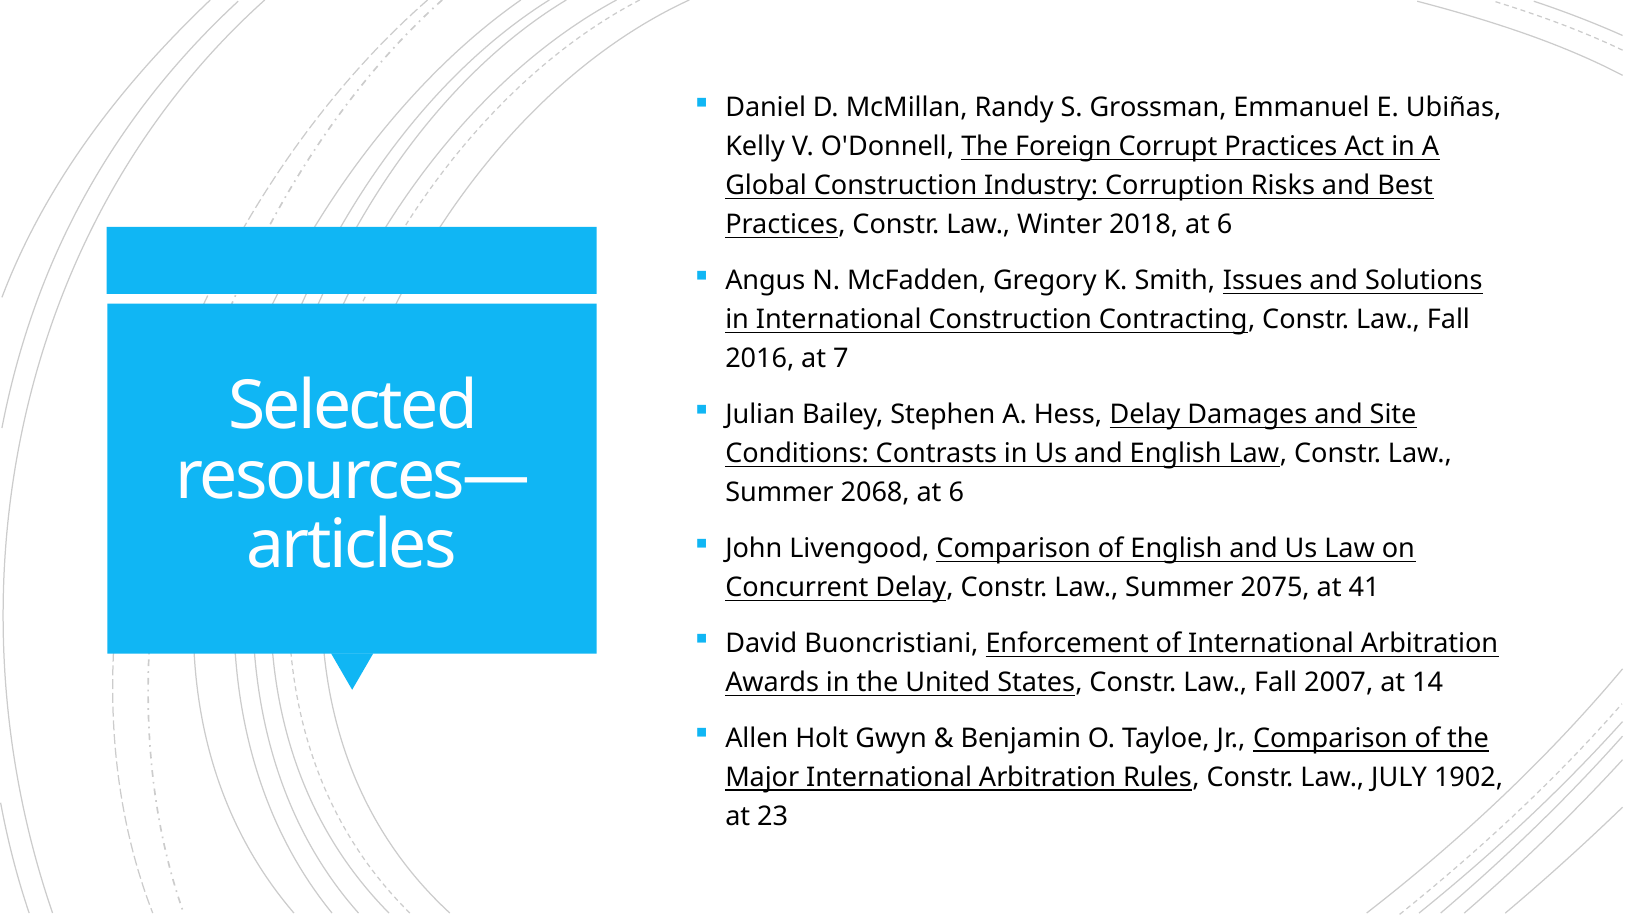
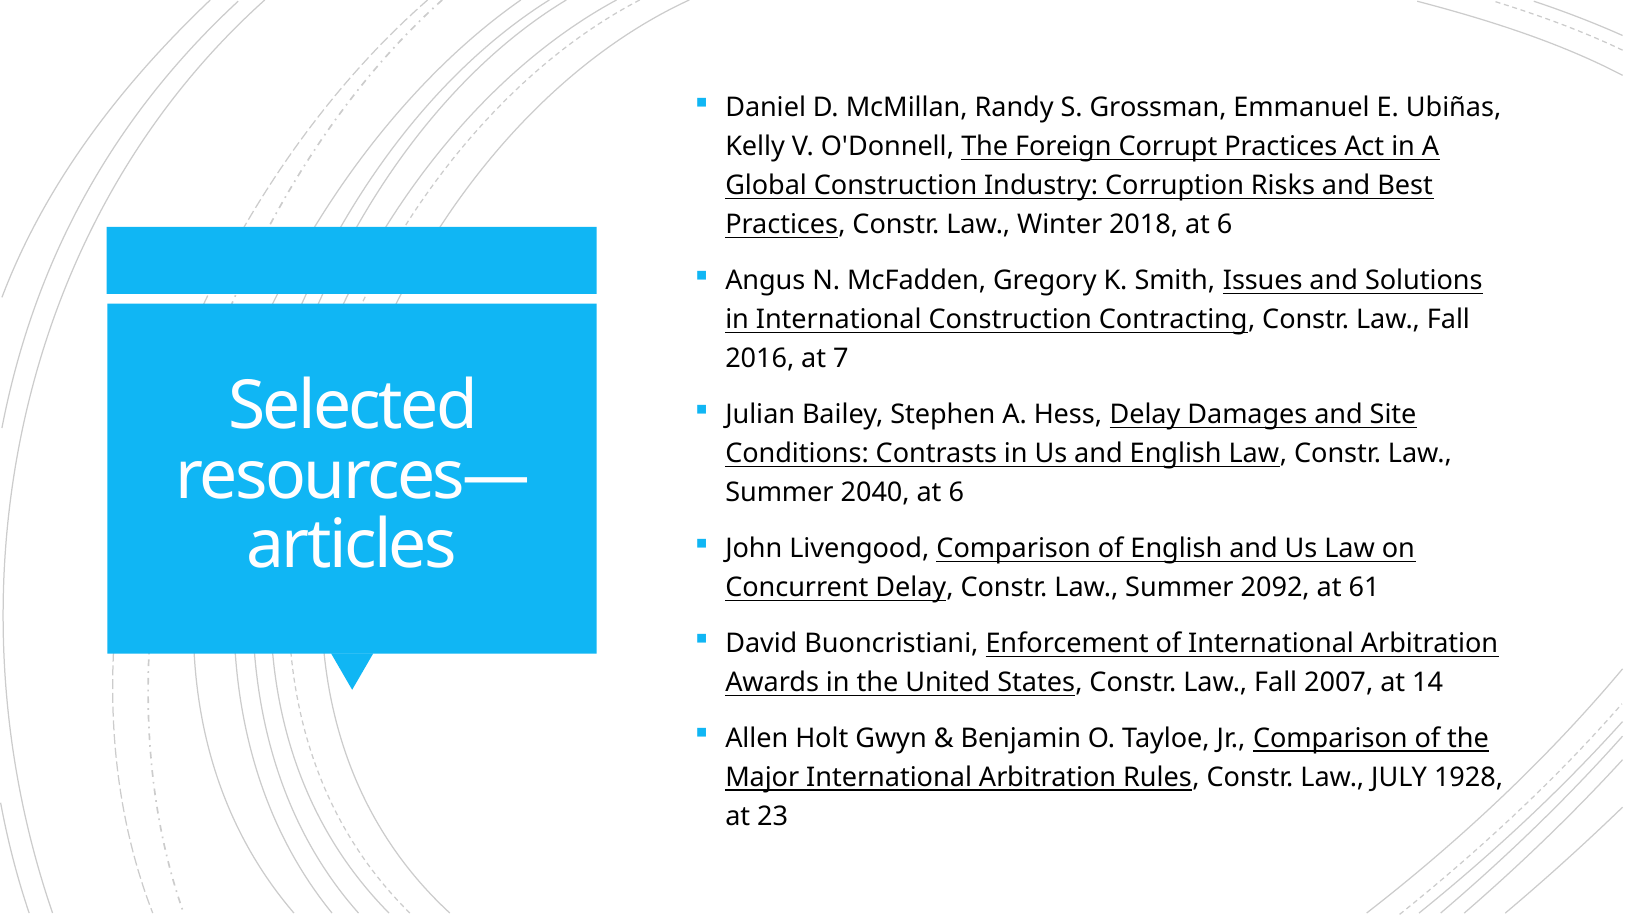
2068: 2068 -> 2040 (875, 493)
2075: 2075 -> 2092 (1275, 588)
41: 41 -> 61 (1364, 588)
1902: 1902 -> 1928 (1469, 777)
